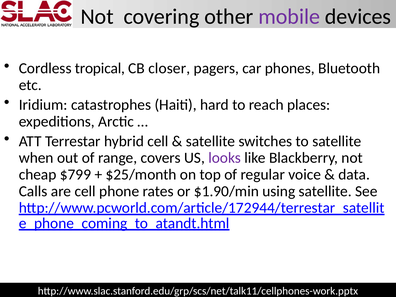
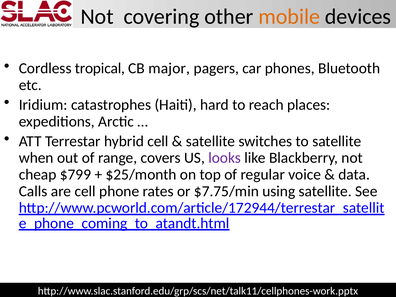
mobile colour: purple -> orange (289, 17)
closer: closer -> major (169, 68)
$1.90/min: $1.90/min -> $7.75/min (226, 191)
